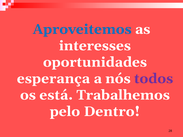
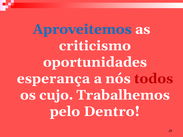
interesses: interesses -> criticismo (95, 46)
todos colour: purple -> red (154, 79)
está: está -> cujo (56, 95)
